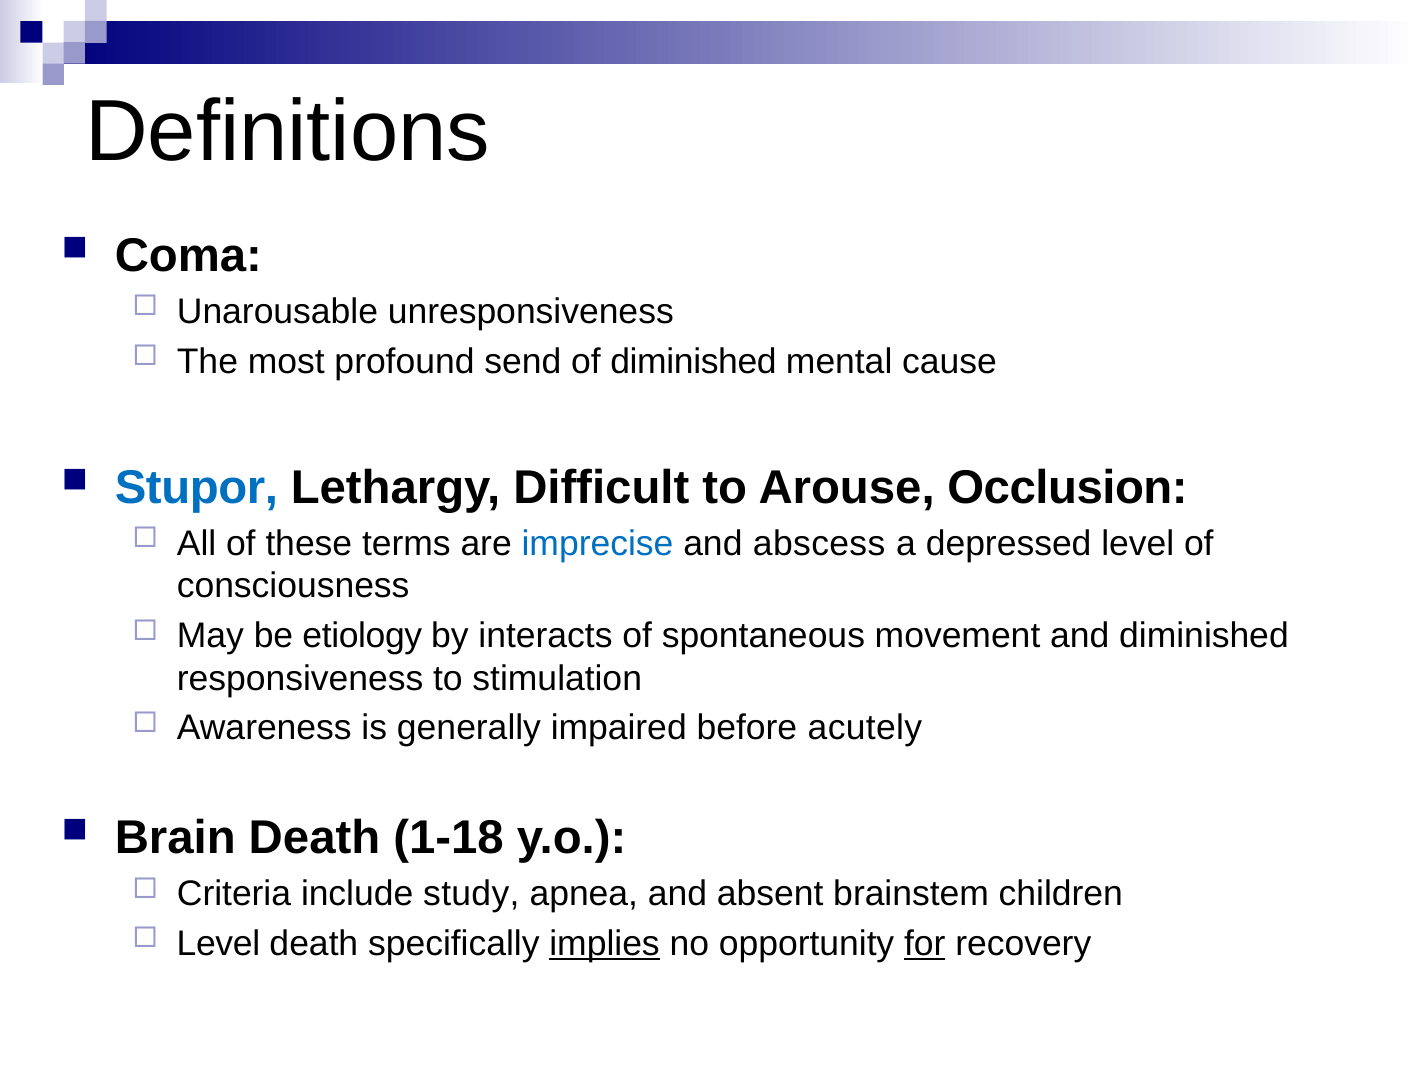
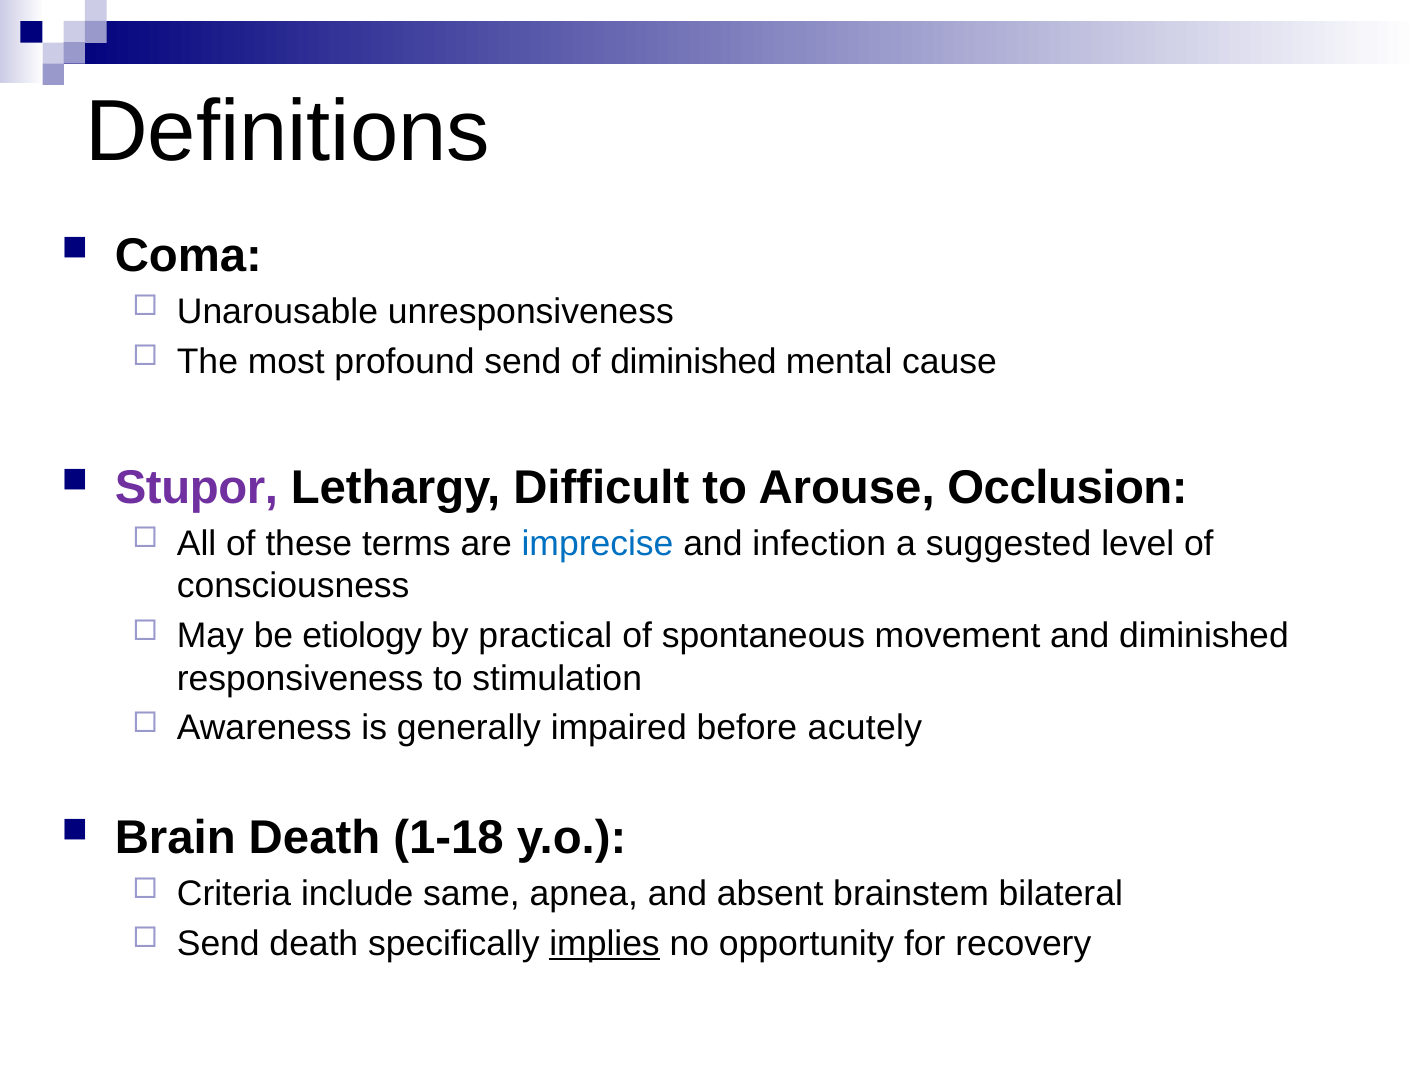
Stupor colour: blue -> purple (196, 488)
abscess: abscess -> infection (819, 544)
depressed: depressed -> suggested (1009, 544)
interacts: interacts -> practical (545, 636)
study: study -> same (471, 894)
children: children -> bilateral (1061, 894)
Level: Level -> Send (218, 944)
for underline: present -> none (925, 944)
